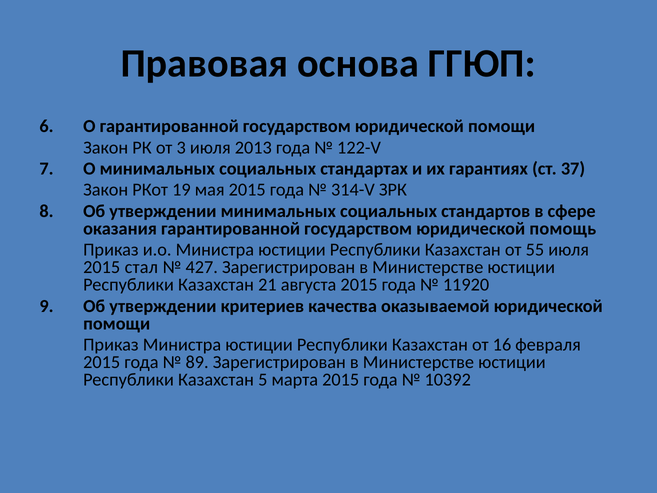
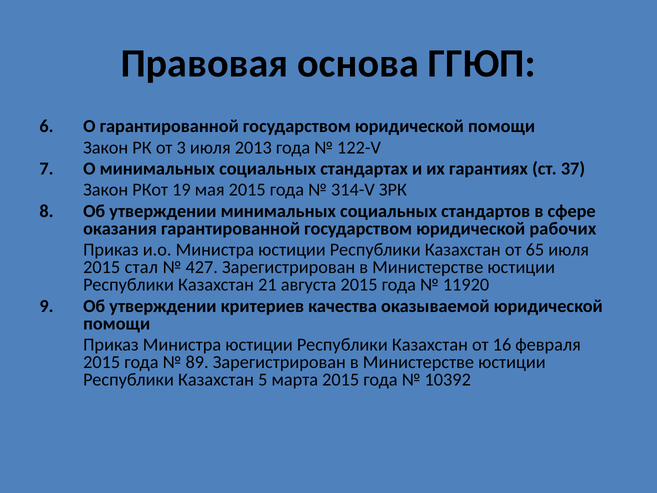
помощь: помощь -> рабочих (563, 229)
55: 55 -> 65 (535, 250)
